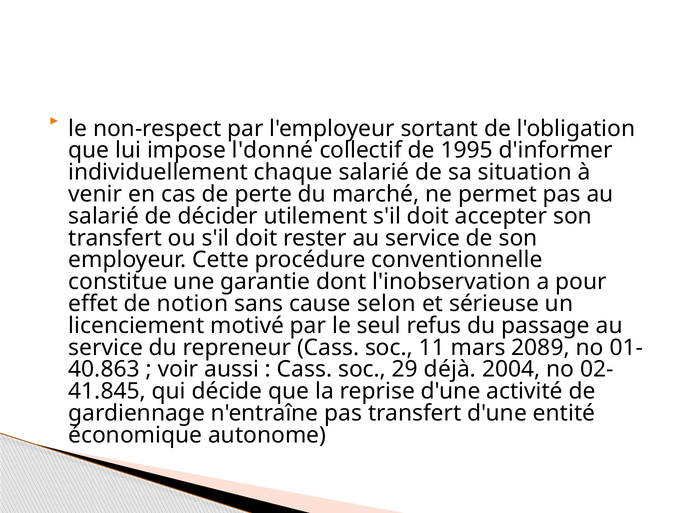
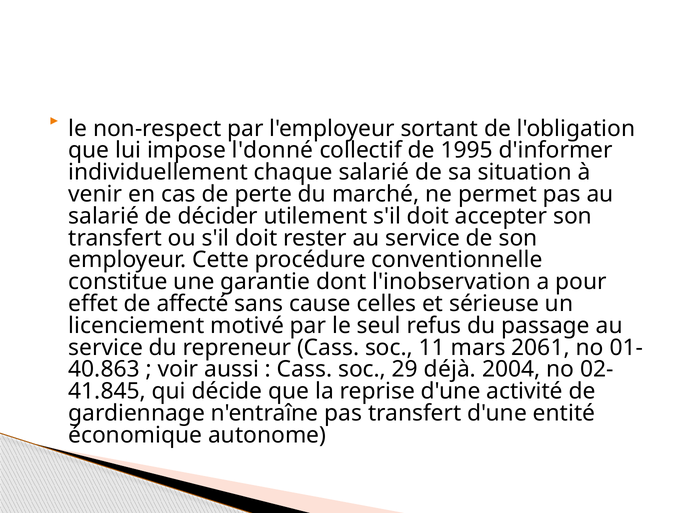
notion: notion -> affecté (193, 304)
selon: selon -> celles (387, 304)
2089: 2089 -> 2061 (541, 348)
